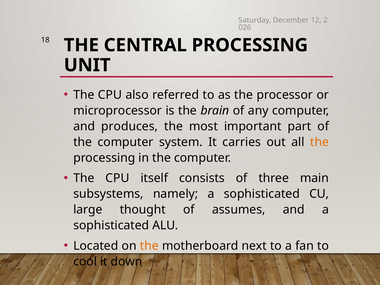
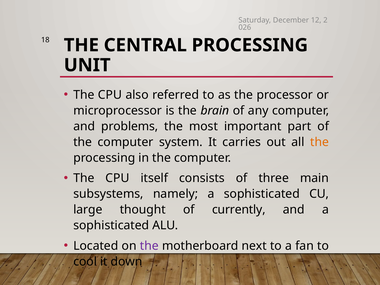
produces: produces -> problems (130, 126)
assumes: assumes -> currently (239, 210)
the colour: orange -> purple (149, 246)
